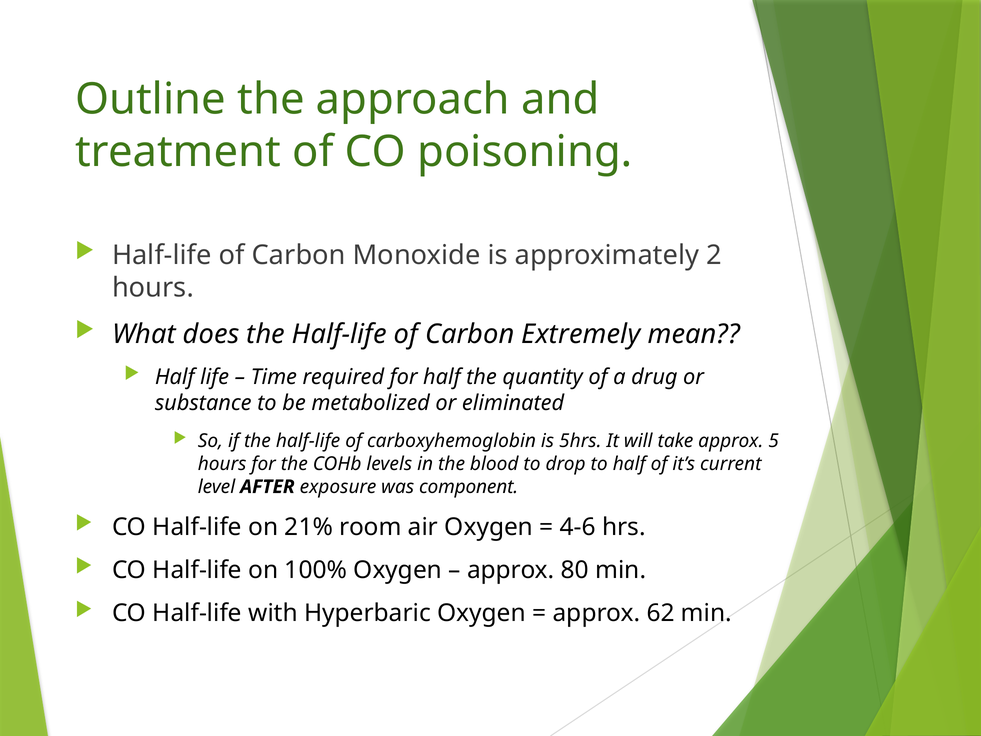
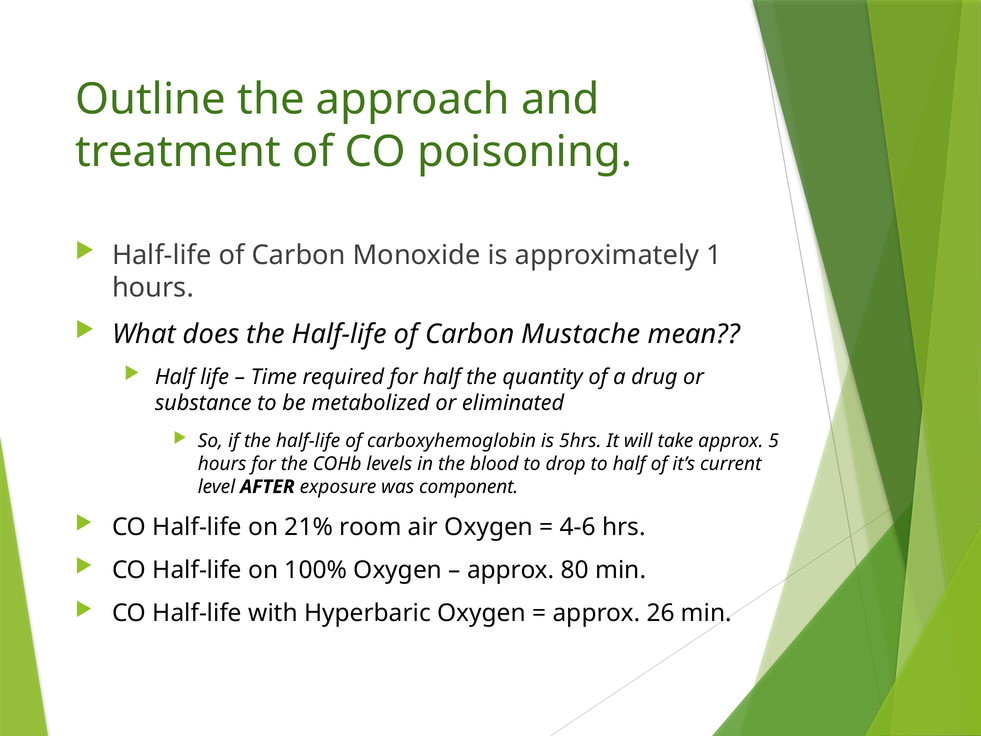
2: 2 -> 1 (714, 255)
Extremely: Extremely -> Mustache (581, 334)
62: 62 -> 26 (661, 613)
